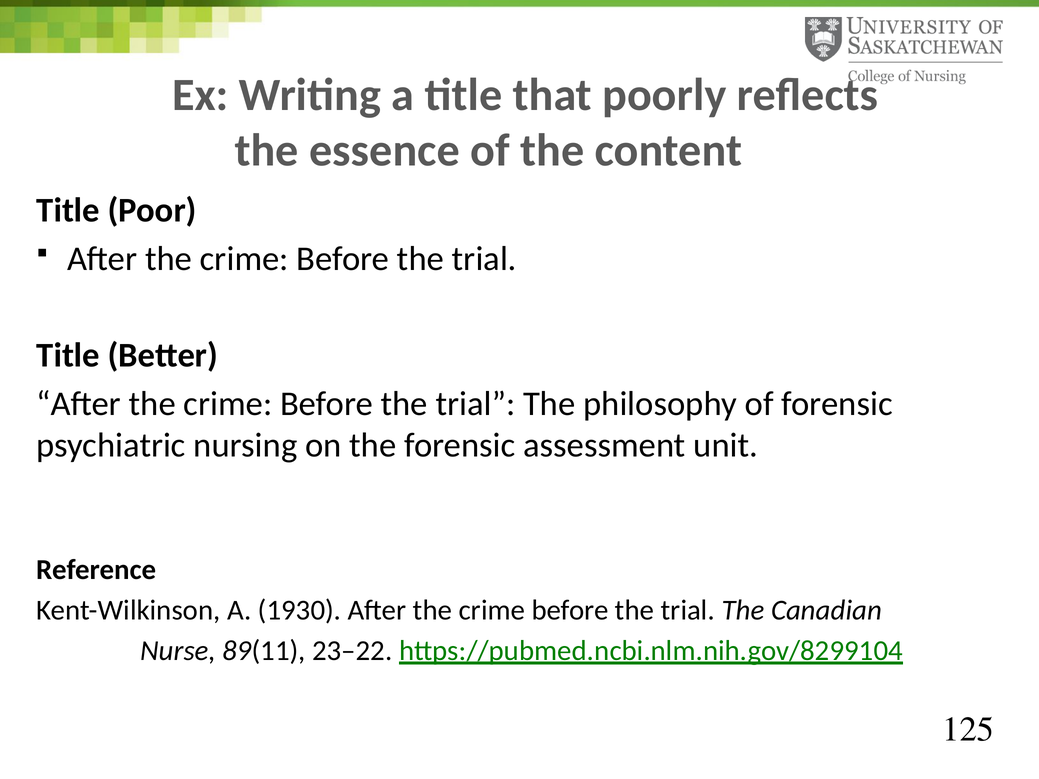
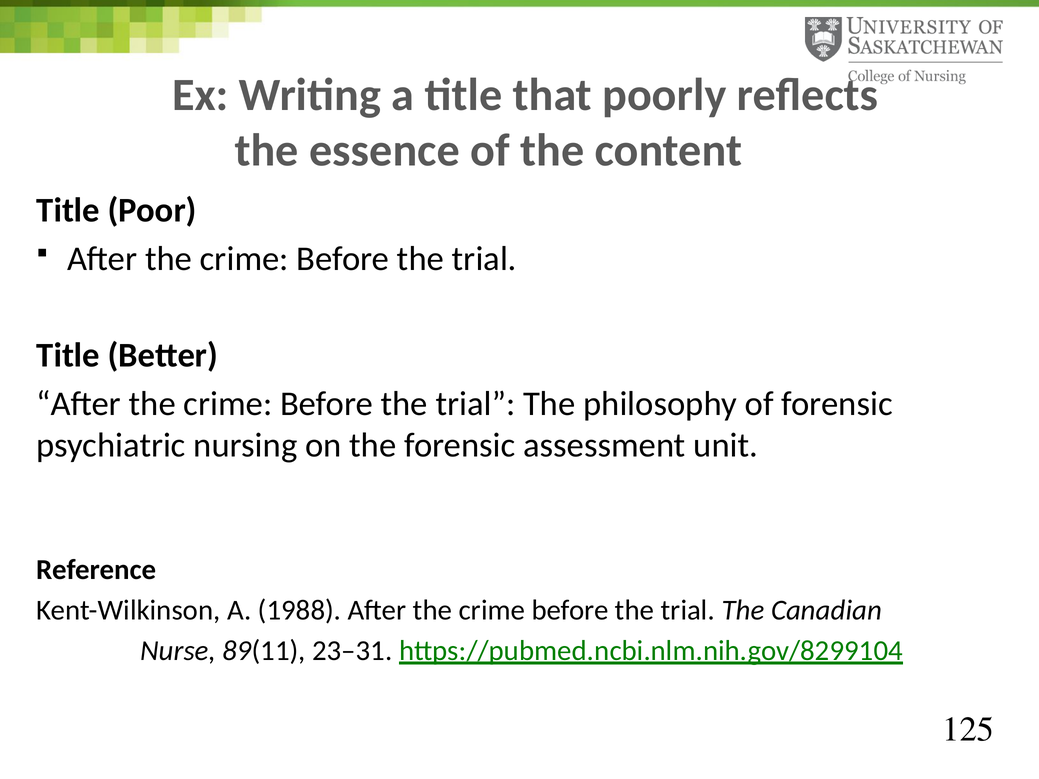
1930: 1930 -> 1988 (300, 610)
23–22: 23–22 -> 23–31 (352, 651)
